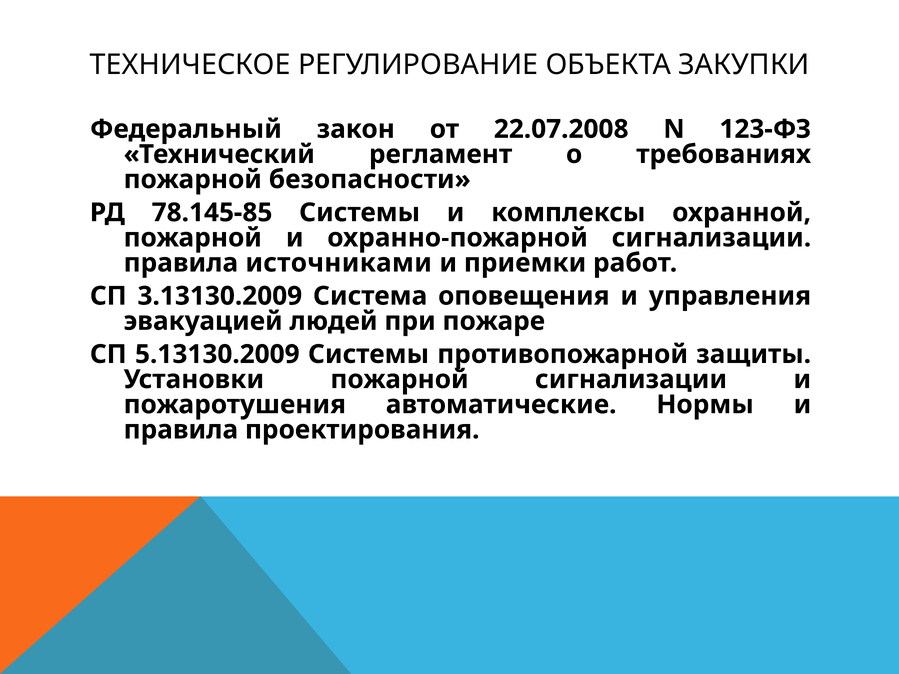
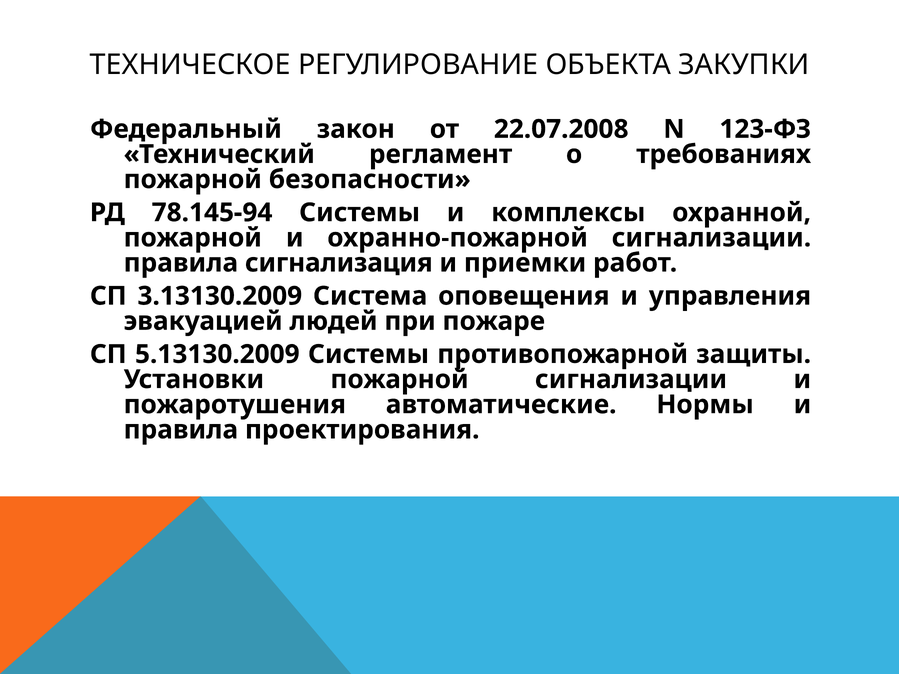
78.145-85: 78.145-85 -> 78.145-94 (212, 213)
источниками: источниками -> сигнализация (339, 263)
